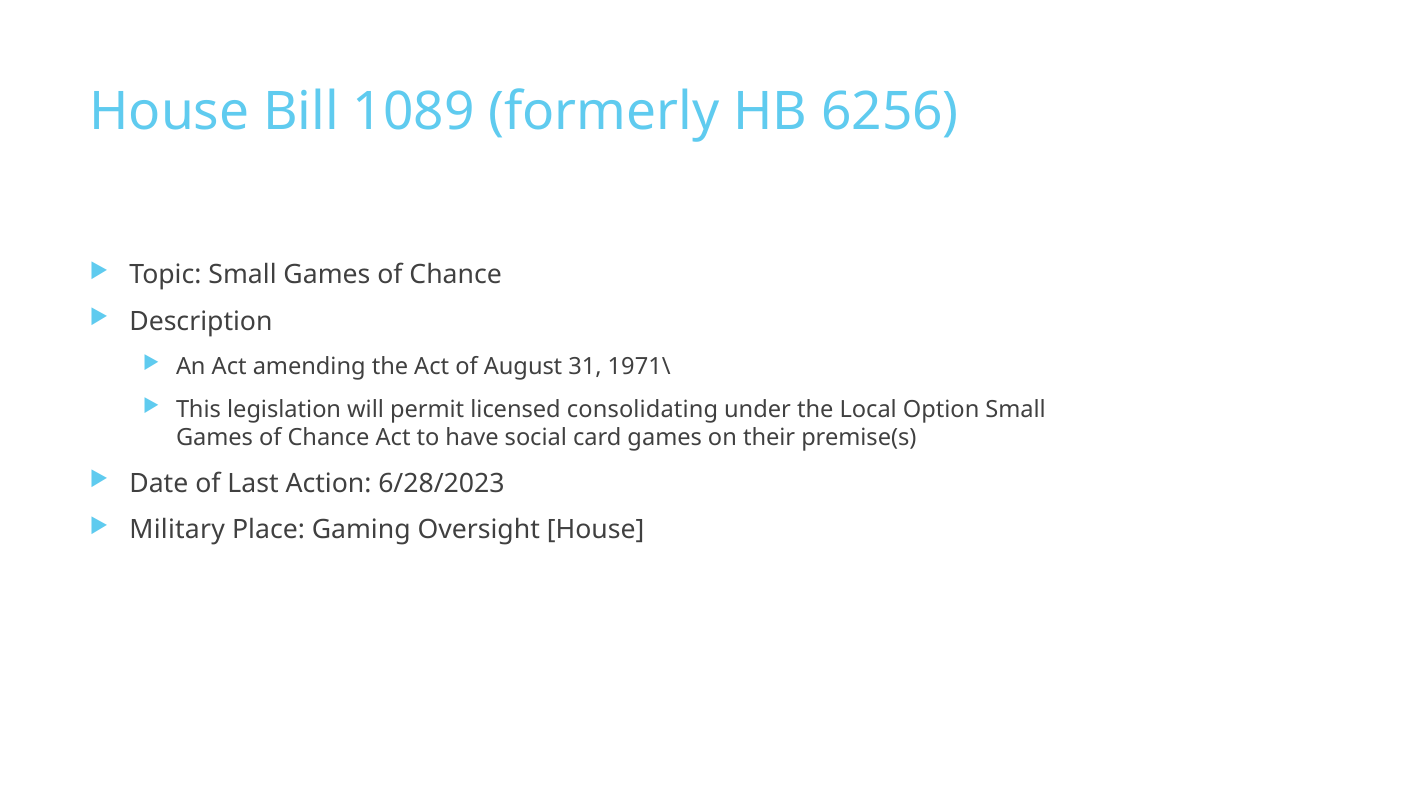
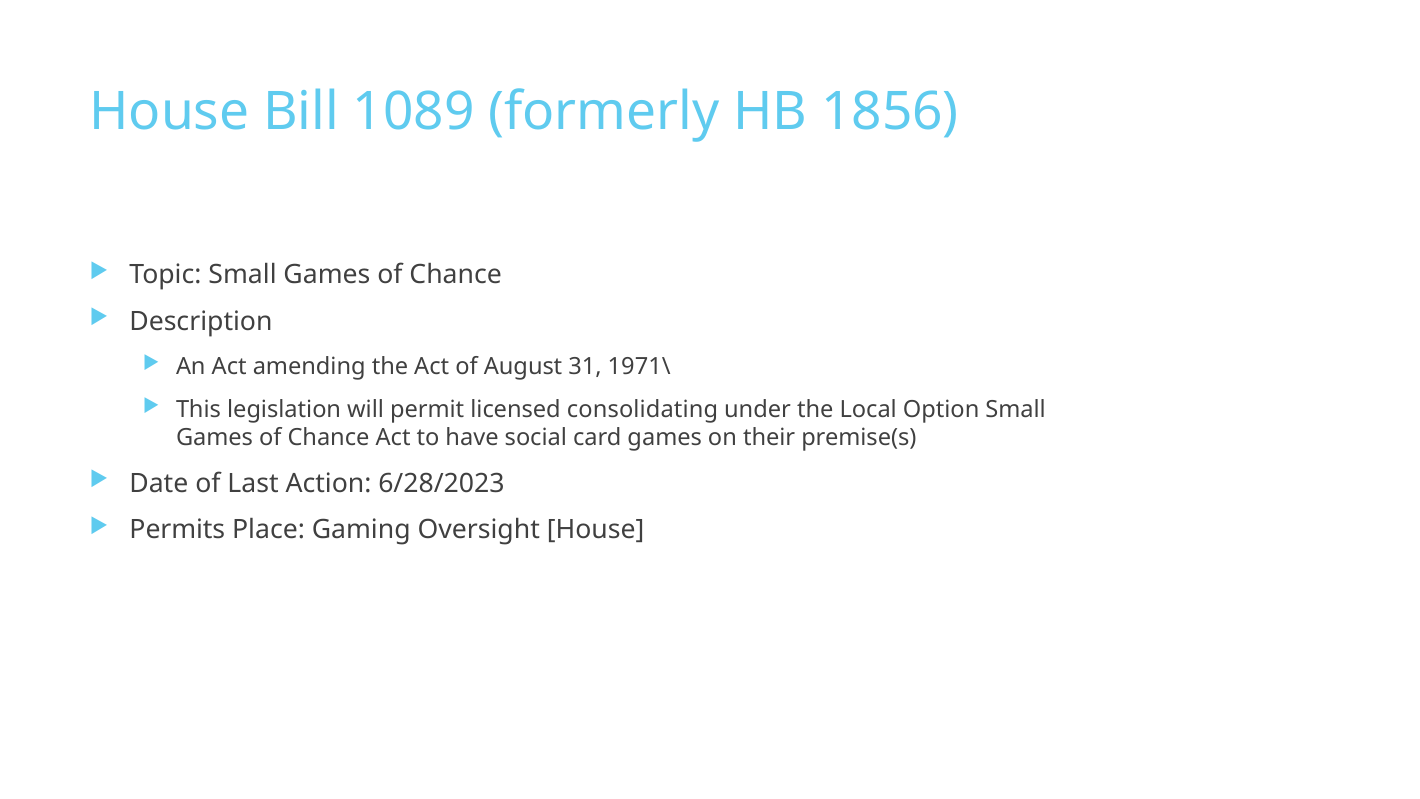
6256: 6256 -> 1856 (890, 112)
Military: Military -> Permits (177, 530)
